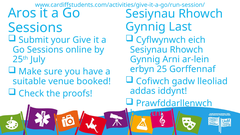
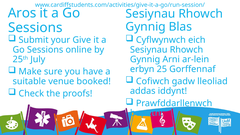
Last: Last -> Blas (180, 27)
